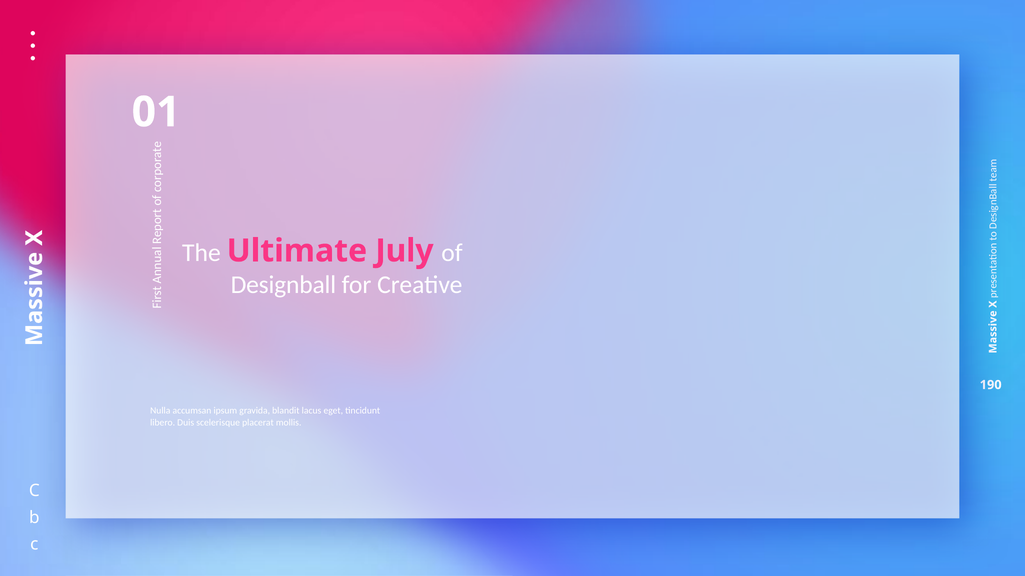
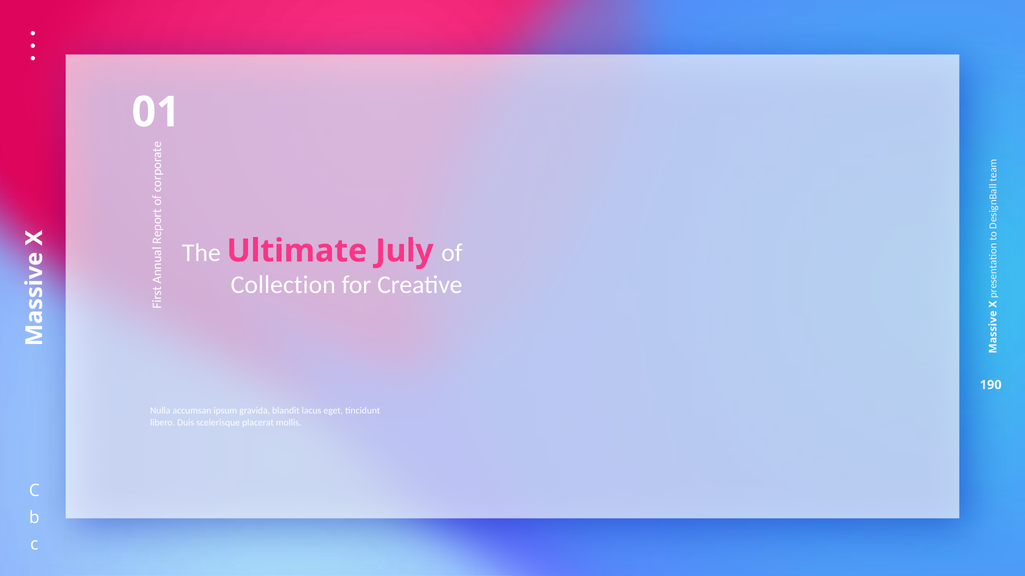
Designball: Designball -> Collection (283, 285)
